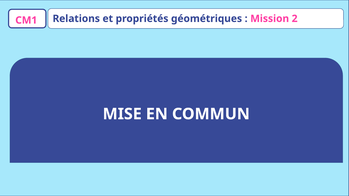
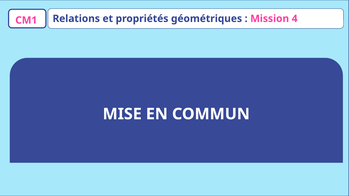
2: 2 -> 4 (295, 19)
